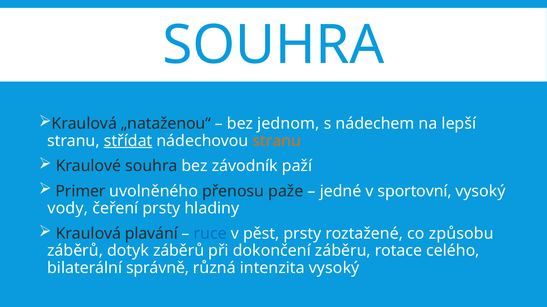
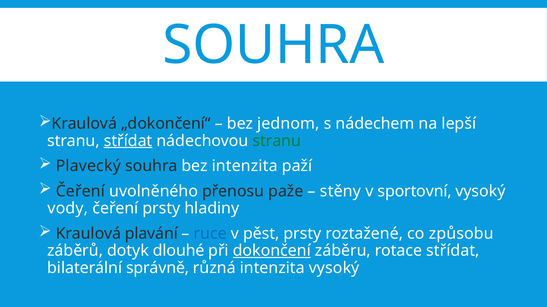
„nataženou“: „nataženou“ -> „dokončení“ (166, 124)
stranu colour: orange -> green (277, 141)
Kraulové: Kraulové -> Plavecký (88, 166)
bez závodník: závodník -> intenzita (245, 166)
Primer: Primer -> Čeření (80, 192)
jedné: jedné -> stěny (340, 192)
dotyk záběrů: záběrů -> dlouhé (179, 251)
dokončení underline: none -> present (272, 251)
rotace celého: celého -> střídat (453, 251)
